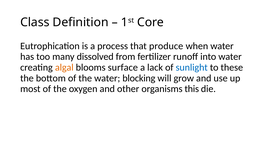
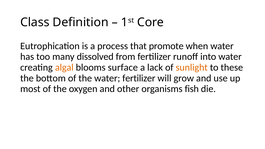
produce: produce -> promote (166, 46)
sunlight colour: blue -> orange (192, 67)
water blocking: blocking -> fertilizer (139, 78)
this: this -> fish (192, 89)
